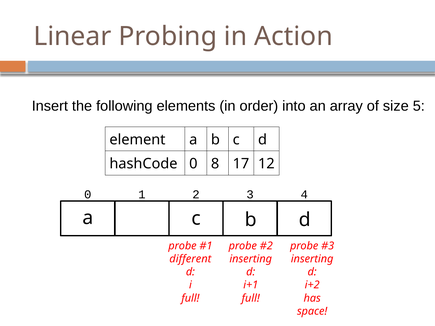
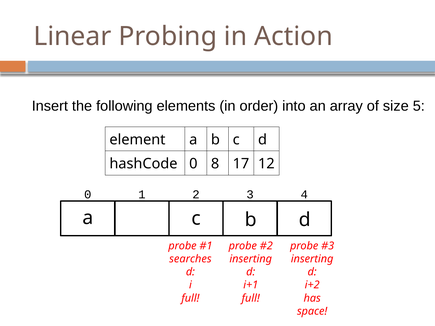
different: different -> searches (190, 259)
